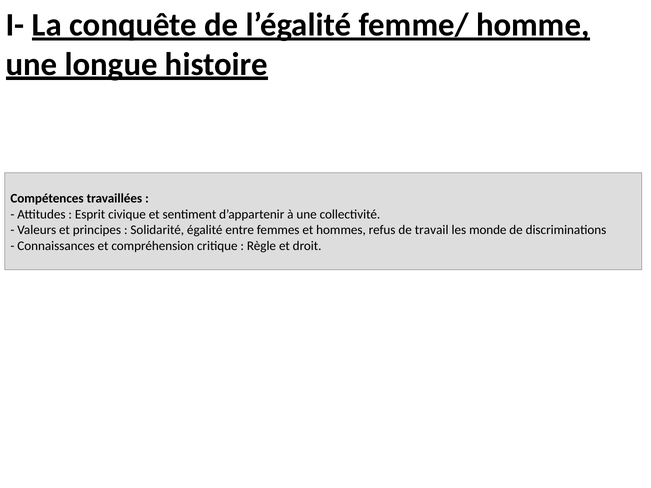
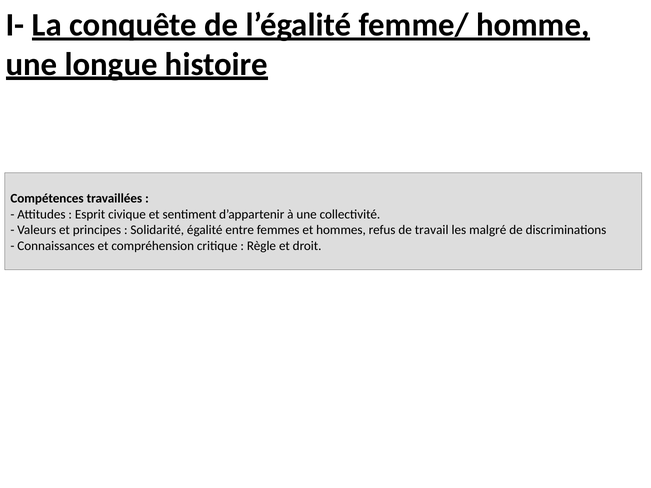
monde: monde -> malgré (488, 230)
